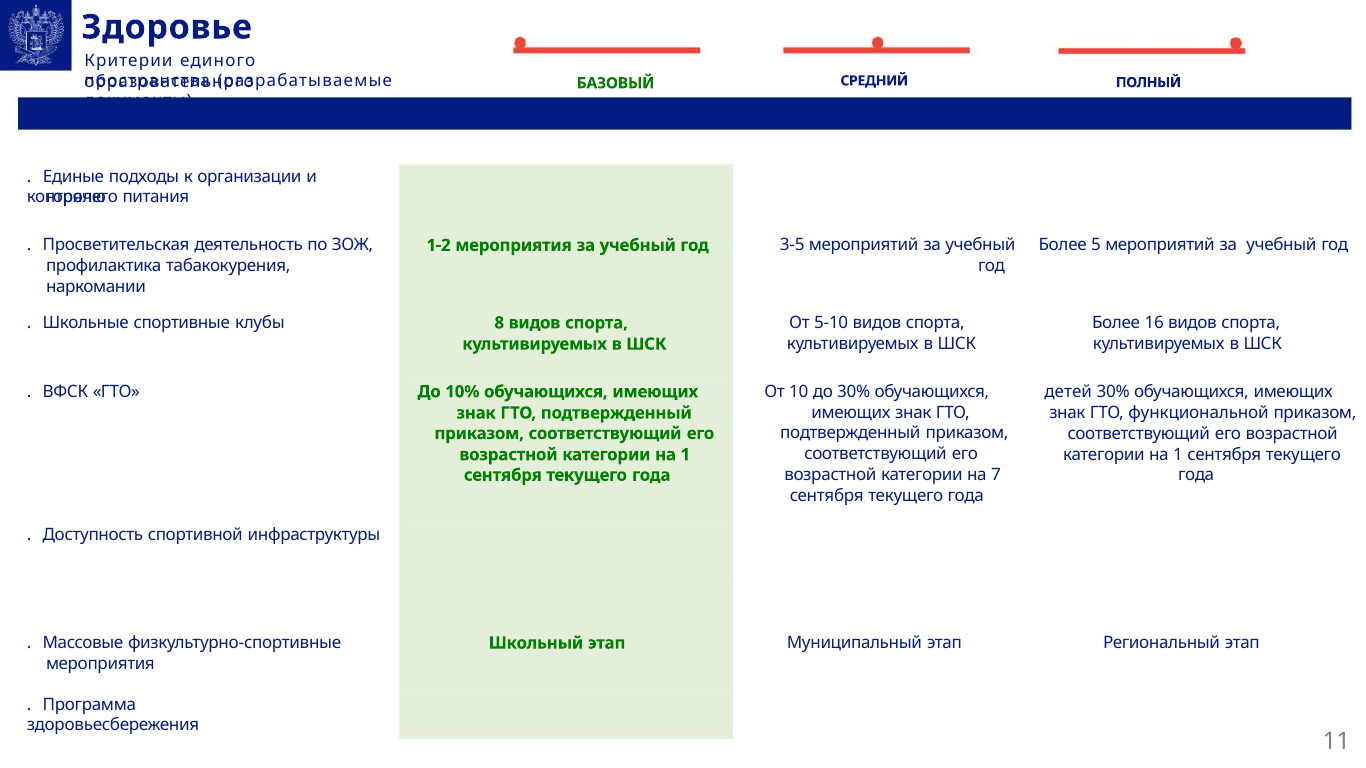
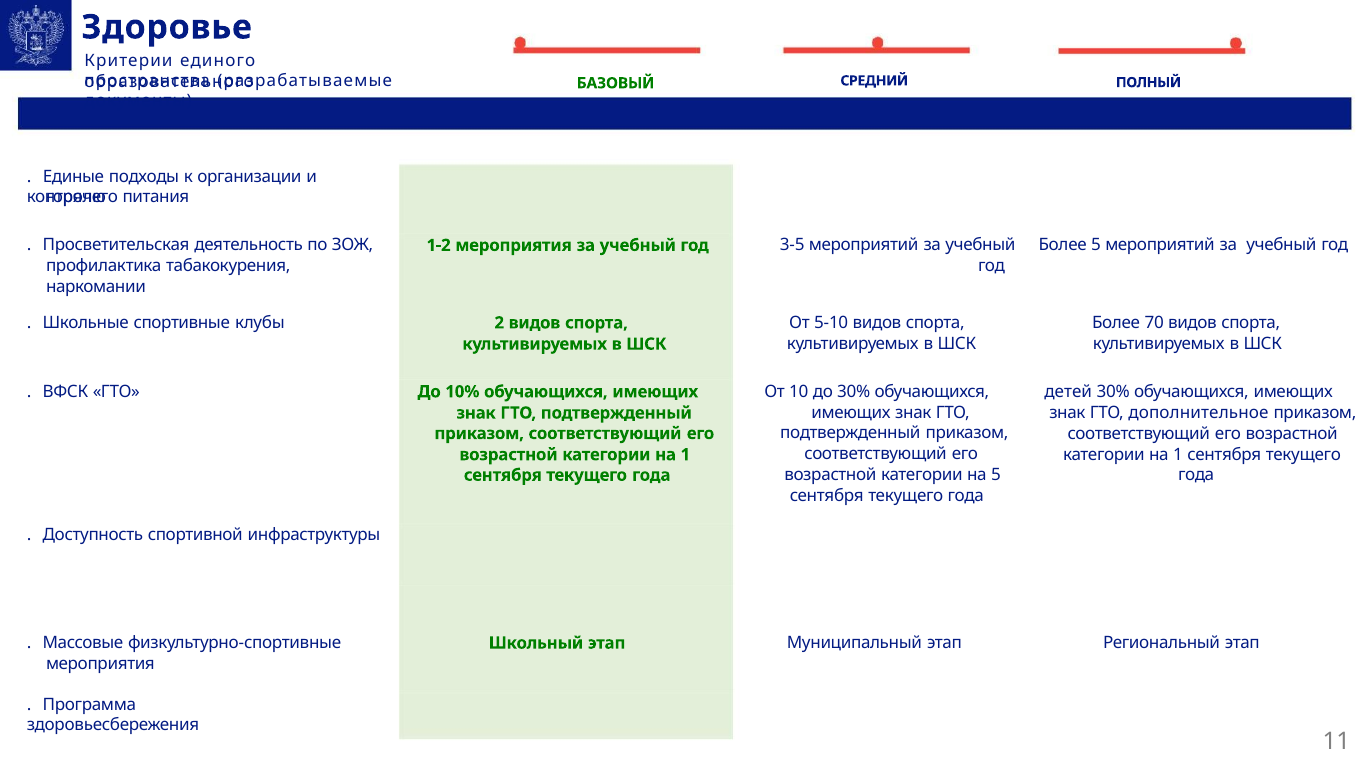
8: 8 -> 2 (499, 323)
16: 16 -> 70 (1154, 323)
функциональной: функциональной -> дополнительное (1198, 413)
на 7: 7 -> 5 (996, 475)
